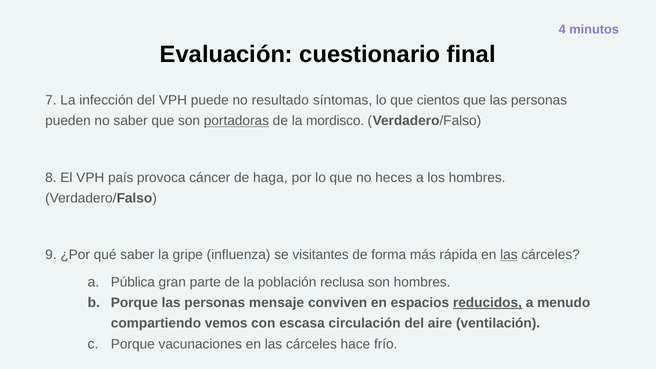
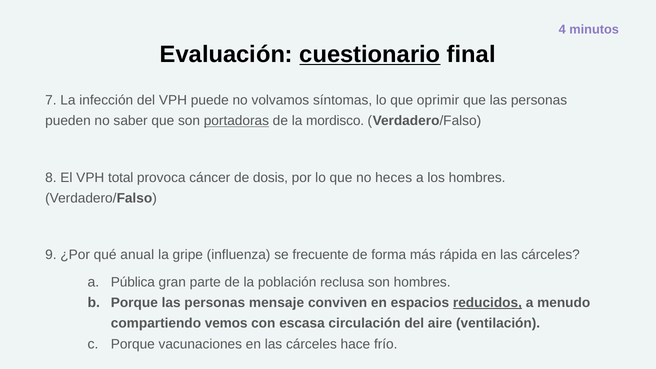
cuestionario underline: none -> present (370, 54)
resultado: resultado -> volvamos (280, 100)
cientos: cientos -> oprimir (438, 100)
país: país -> total (121, 178)
haga: haga -> dosis (271, 178)
qué saber: saber -> anual (137, 255)
visitantes: visitantes -> frecuente (321, 255)
las underline: present -> none (509, 255)
